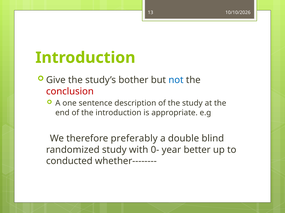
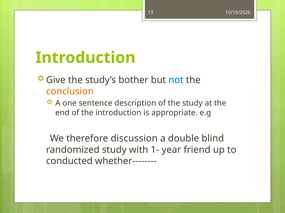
conclusion colour: red -> orange (70, 92)
preferably: preferably -> discussion (134, 139)
0-: 0- -> 1- (155, 150)
better: better -> friend (197, 150)
